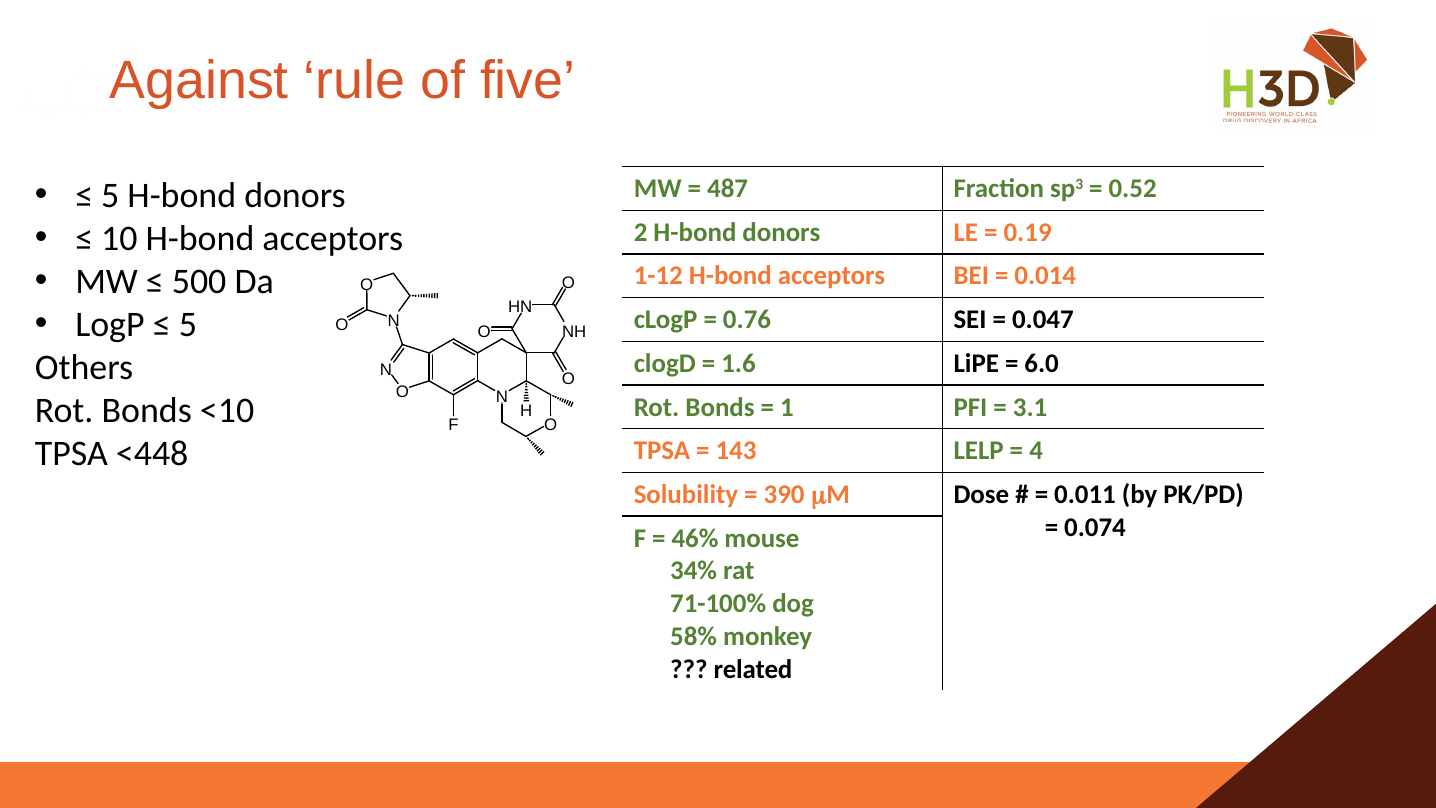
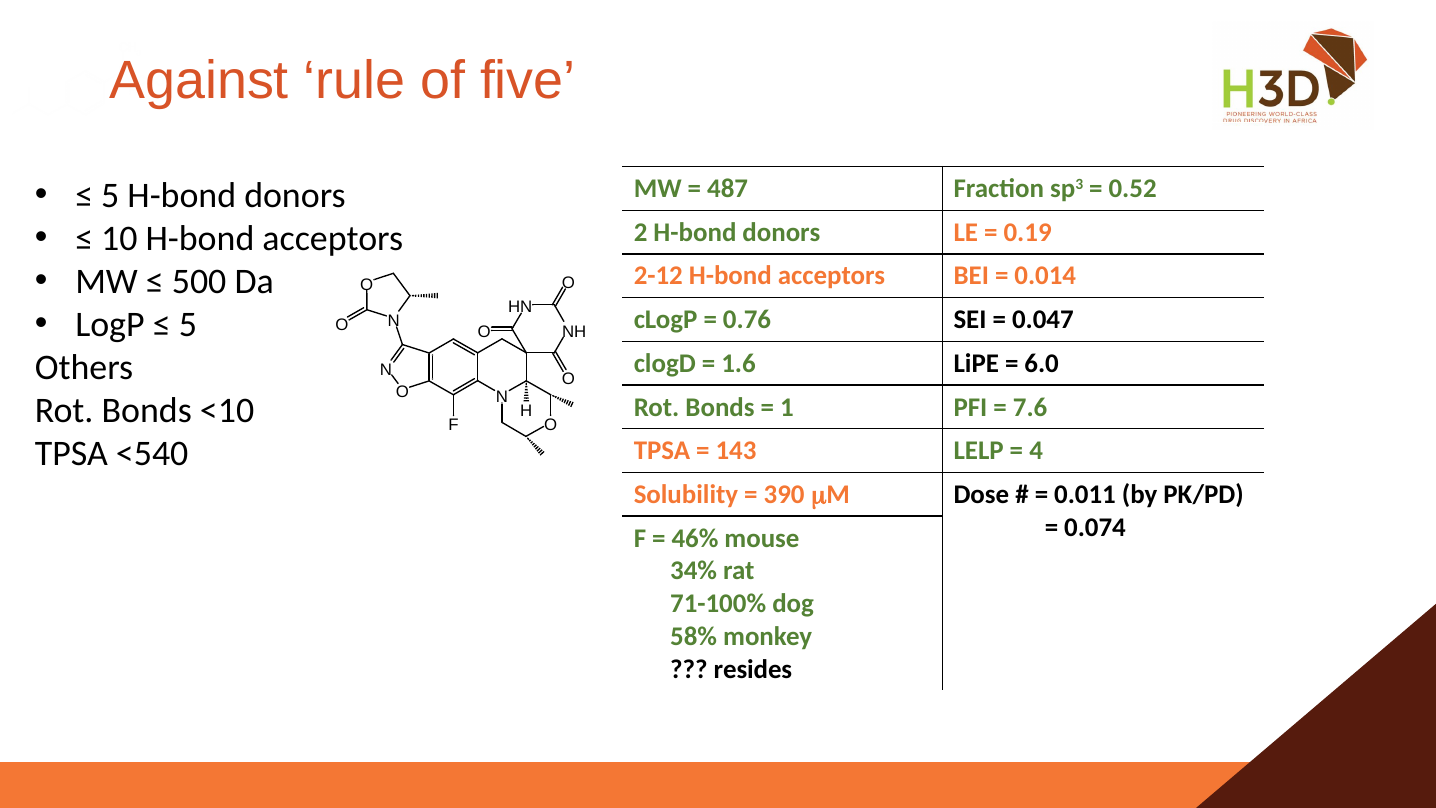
1-12: 1-12 -> 2-12 (658, 276)
3.1: 3.1 -> 7.6 (1030, 407)
<448: <448 -> <540 (152, 454)
related: related -> resides (753, 669)
